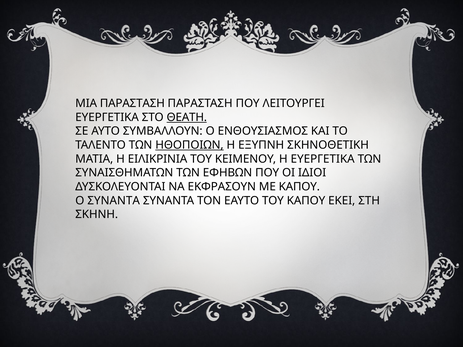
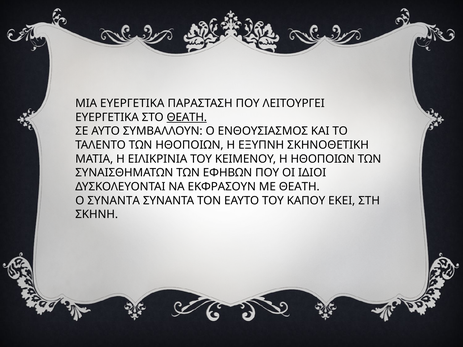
ΜΙΑ ΠΑΡΑΣΤΑΣΗ: ΠΑΡΑΣΤΑΣΗ -> ΕΥΕΡΓΕΤΙΚΑ (132, 103)
ΗΘΟΠΟΙΩΝ underline: present -> none (189, 145)
Η ΕΥΕΡΓΕΤΙΚΑ: ΕΥΕΡΓΕΤΙΚΑ -> ΗΘΟΠΟΙΩΝ (323, 159)
ΜΕ ΚΑΠΟΥ: ΚΑΠΟΥ -> ΘΕΑΤΗ (299, 187)
